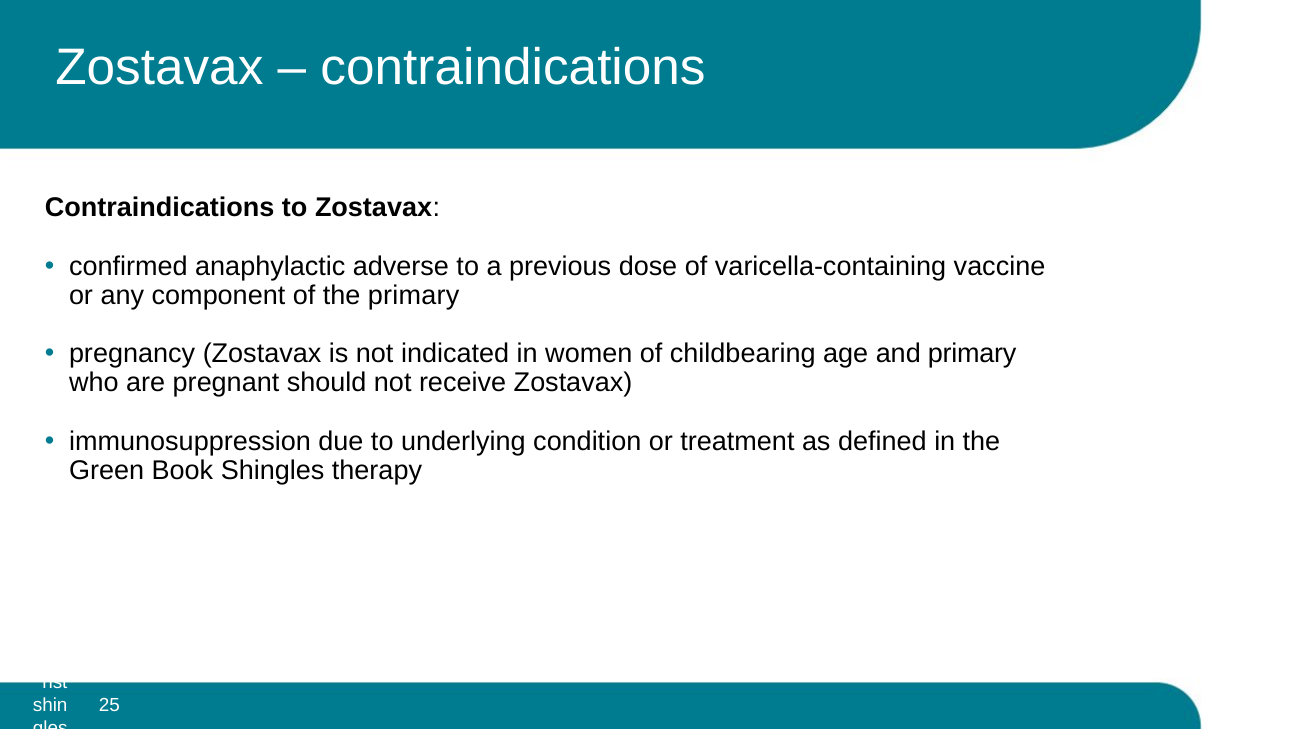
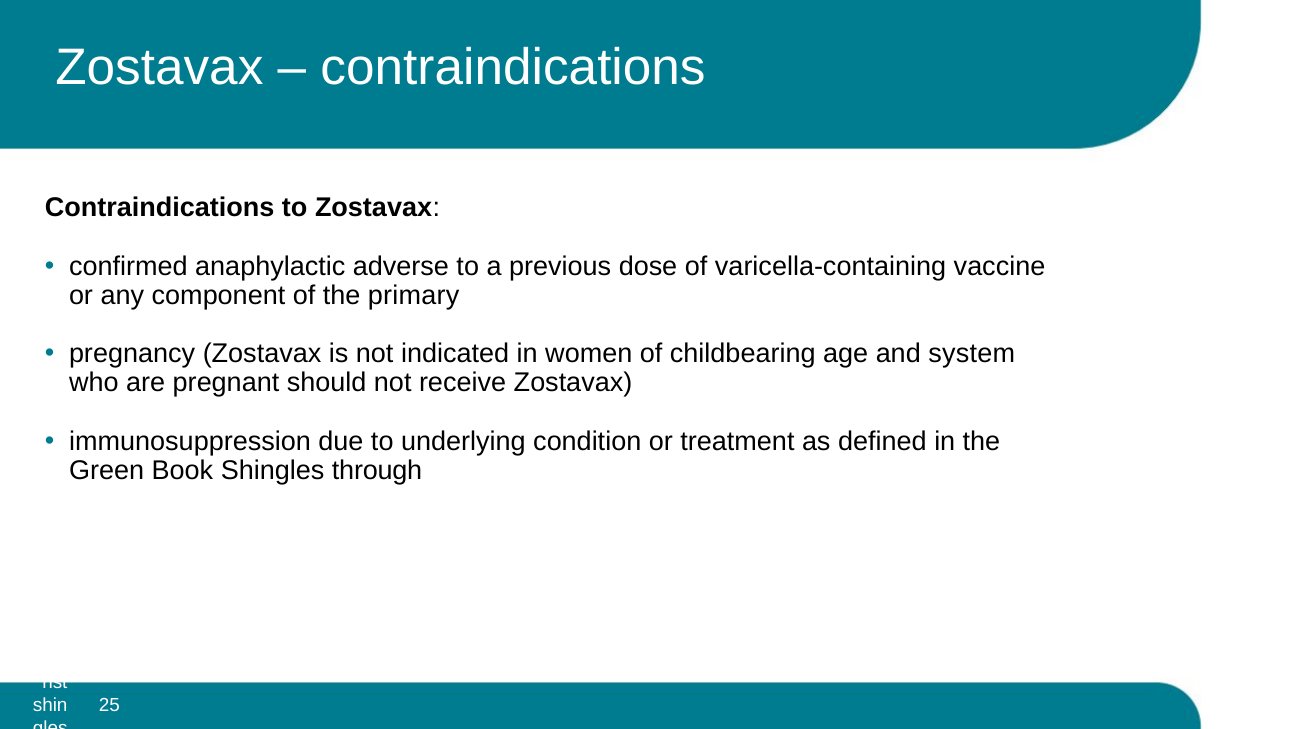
and primary: primary -> system (972, 354)
therapy: therapy -> through (377, 470)
